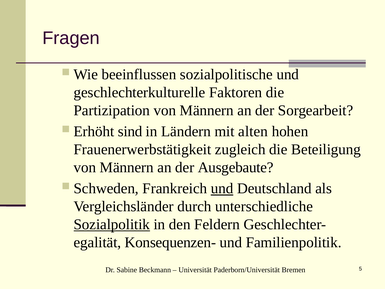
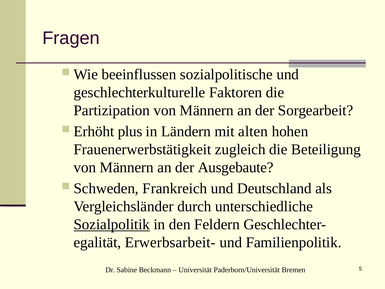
sind: sind -> plus (130, 131)
und underline: present -> none (222, 188)
Konsequenzen-: Konsequenzen- -> Erwerbsarbeit- (170, 242)
